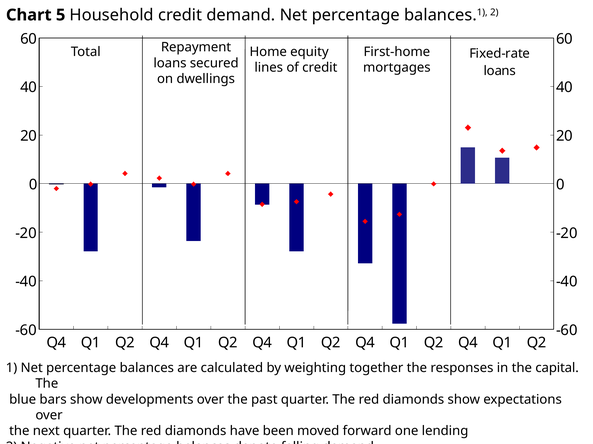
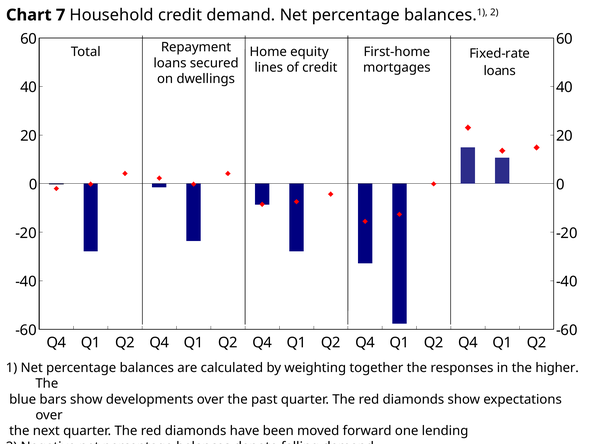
5: 5 -> 7 (61, 15)
capital: capital -> higher (557, 368)
